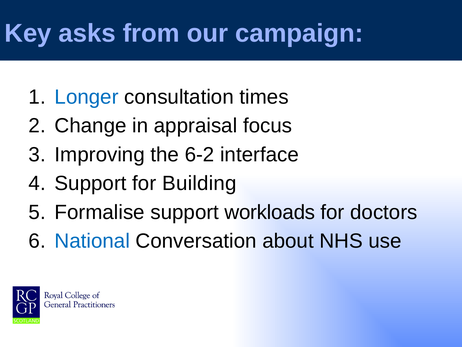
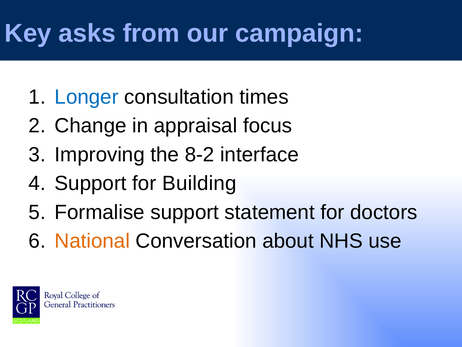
6-2: 6-2 -> 8-2 (200, 154)
workloads: workloads -> statement (270, 212)
National colour: blue -> orange (92, 241)
